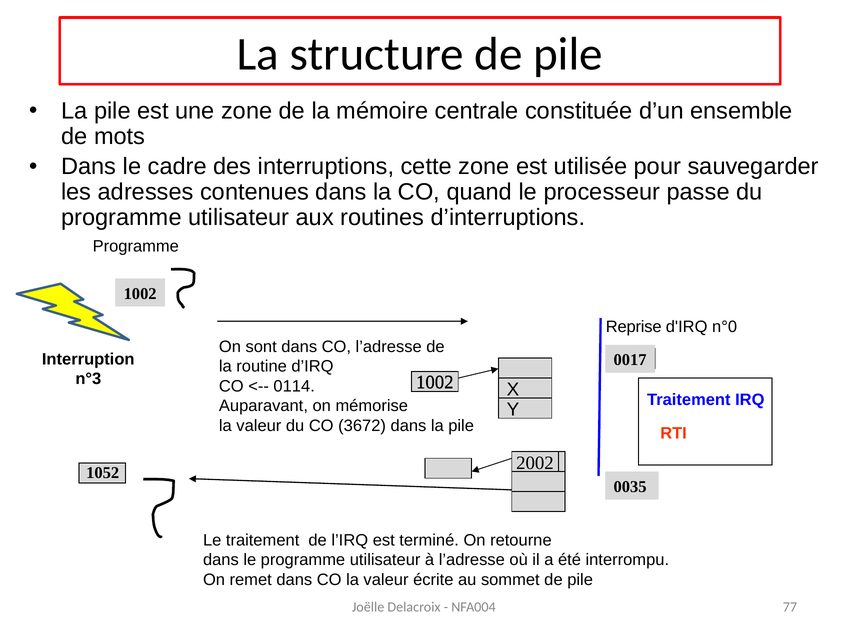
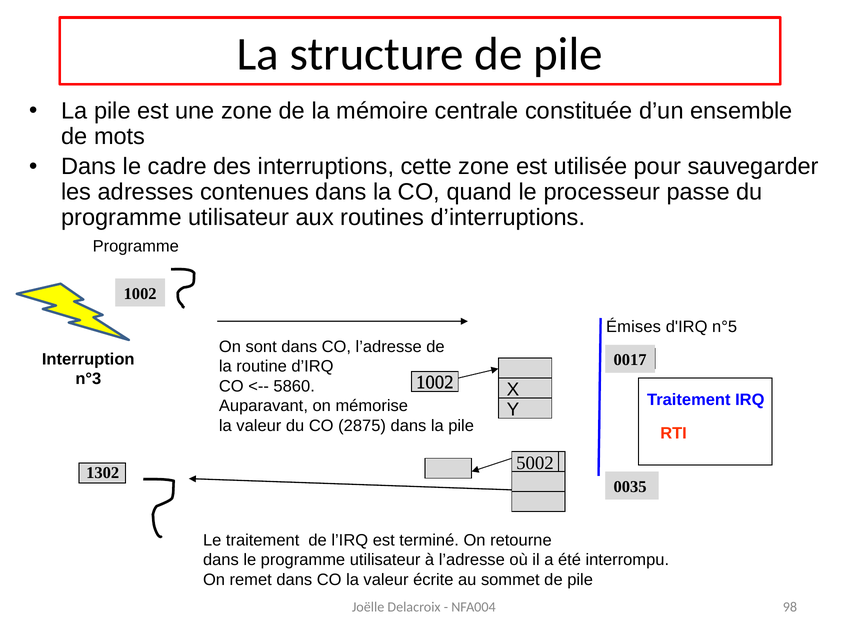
Reprise: Reprise -> Émises (634, 327)
n°0: n°0 -> n°5 (725, 327)
0114: 0114 -> 5860 (294, 386)
3672: 3672 -> 2875 (362, 426)
2002: 2002 -> 5002 (535, 463)
1052: 1052 -> 1302 (103, 473)
77: 77 -> 98 (790, 607)
